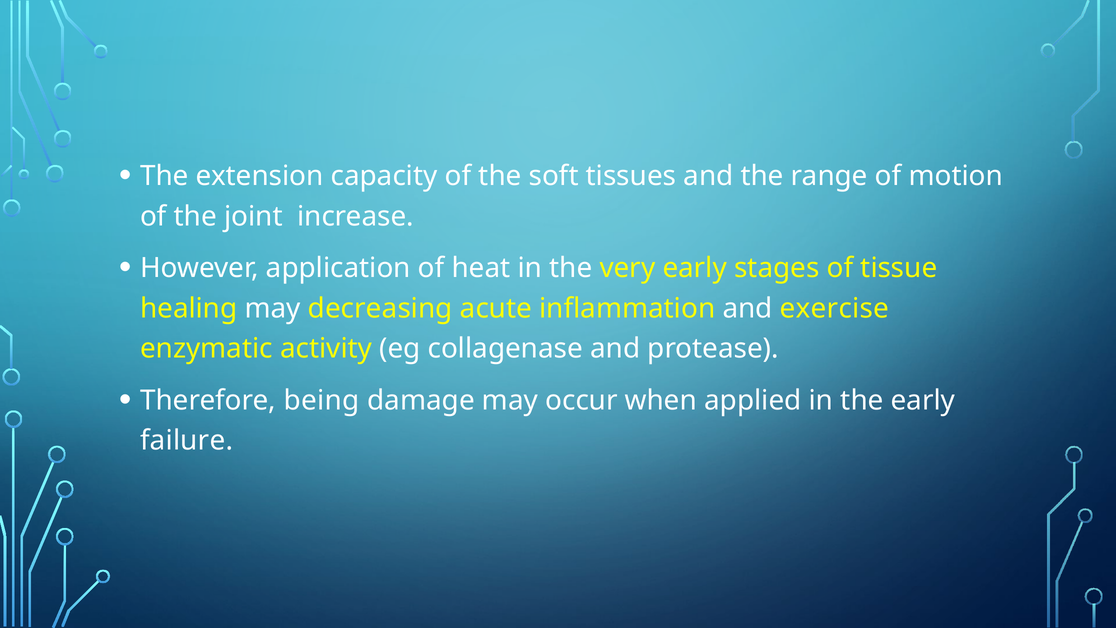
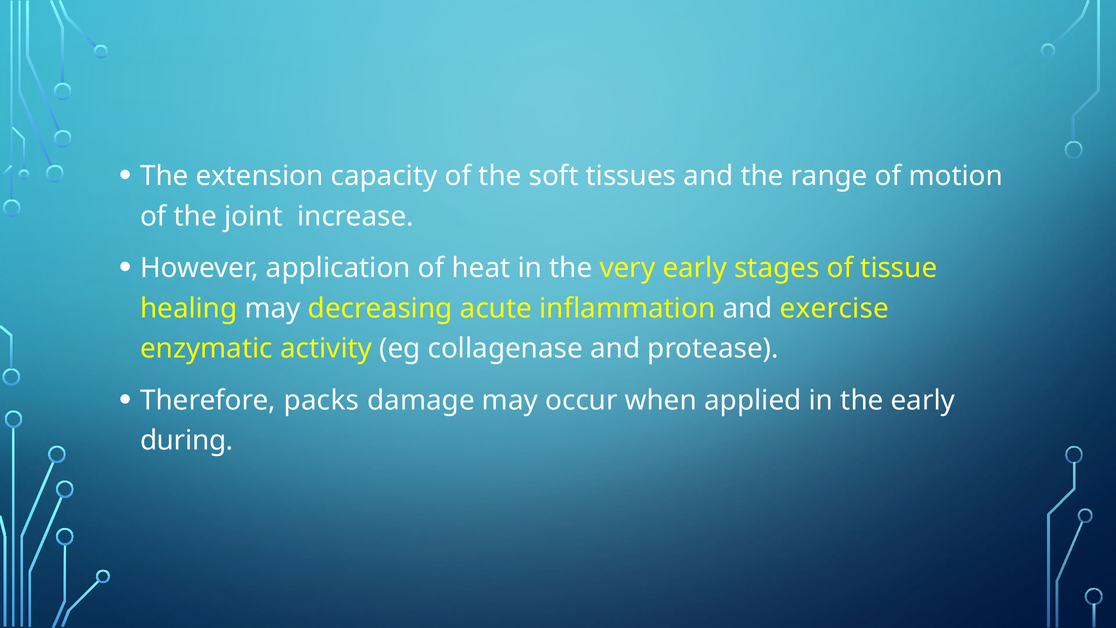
being: being -> packs (321, 400)
failure: failure -> during (187, 440)
